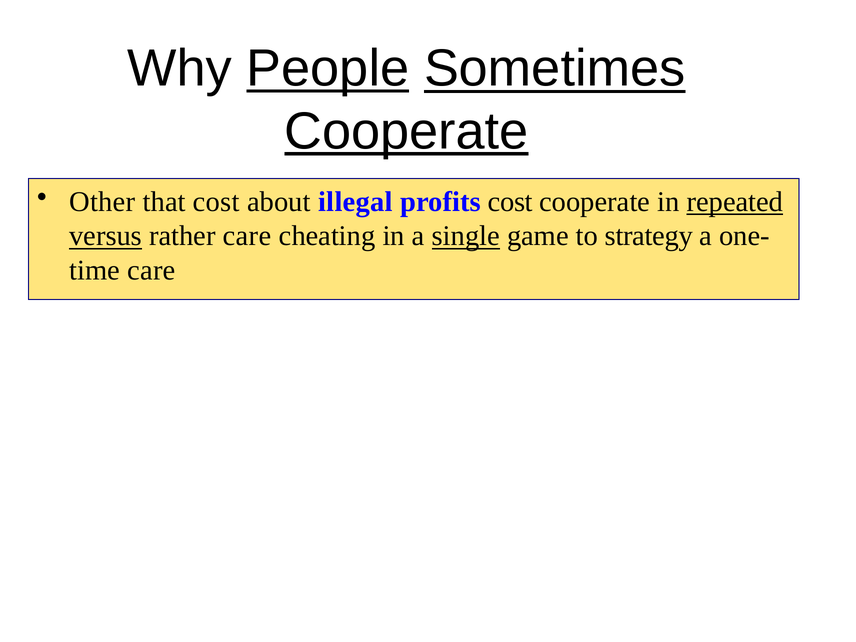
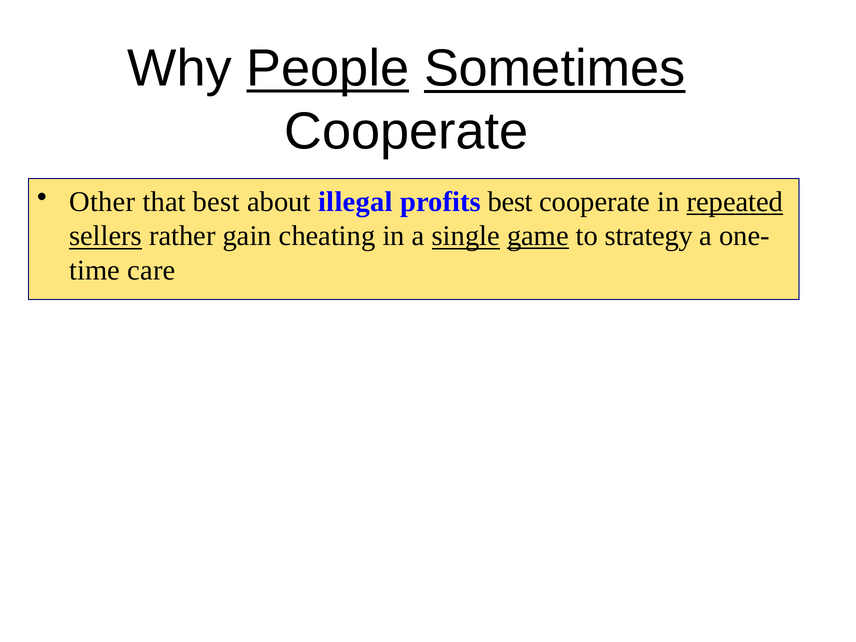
Cooperate underline: present -> none (406, 131)
that cost: cost -> best (216, 202)
profits cost: cost -> best (510, 202)
versus: versus -> sellers (106, 236)
rather care: care -> gain (247, 236)
game underline: none -> present (538, 236)
